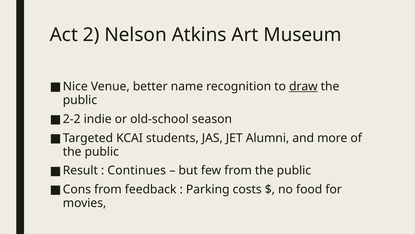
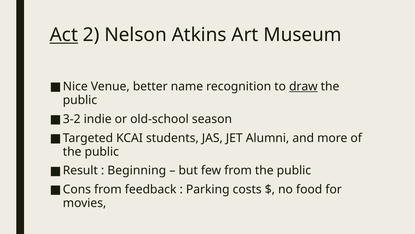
Act underline: none -> present (64, 35)
2-2: 2-2 -> 3-2 (72, 119)
Continues: Continues -> Beginning (137, 170)
